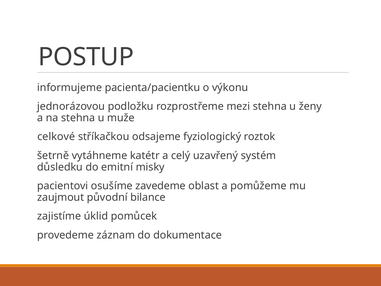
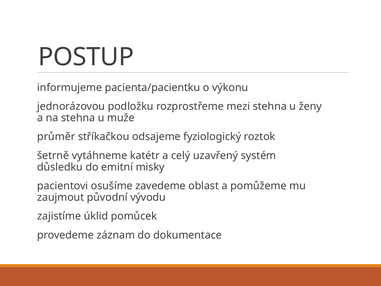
celkové: celkové -> průměr (56, 137)
bilance: bilance -> vývodu (148, 197)
